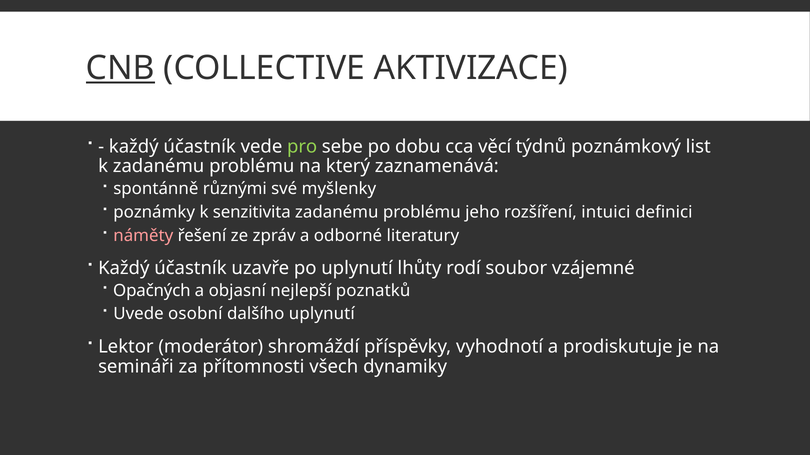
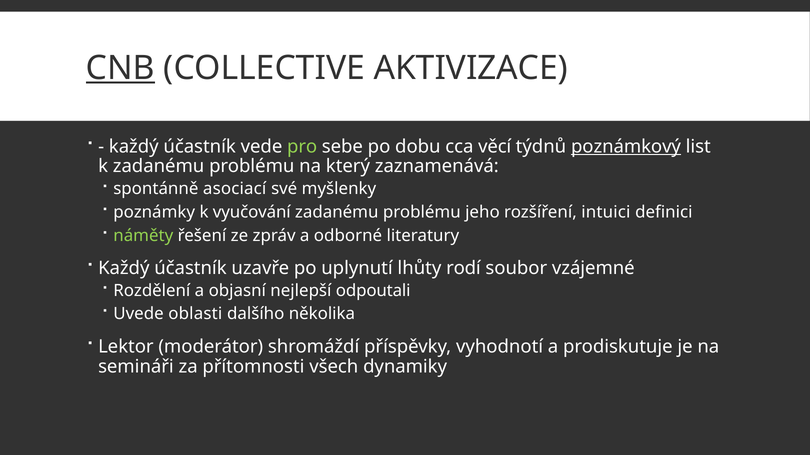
poznámkový underline: none -> present (626, 147)
různými: různými -> asociací (235, 189)
senzitivita: senzitivita -> vyučování (252, 212)
náměty colour: pink -> light green (143, 236)
Opačných: Opačných -> Rozdělení (152, 291)
poznatků: poznatků -> odpoutali (373, 291)
osobní: osobní -> oblasti (195, 314)
dalšího uplynutí: uplynutí -> několika (322, 314)
